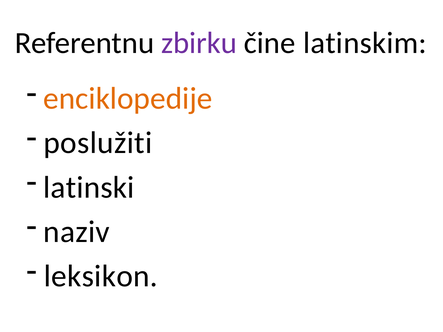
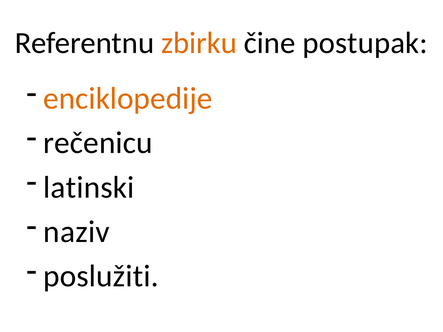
zbirku colour: purple -> orange (199, 43)
latinskim: latinskim -> postupak (365, 43)
poslužiti: poslužiti -> rečenicu (98, 143)
leksikon: leksikon -> poslužiti (101, 276)
